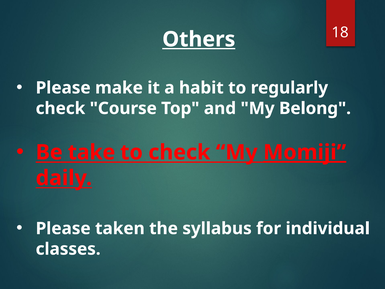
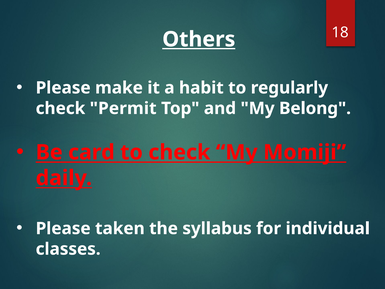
Course: Course -> Permit (123, 108)
take: take -> card (91, 152)
Momiji underline: present -> none (305, 152)
